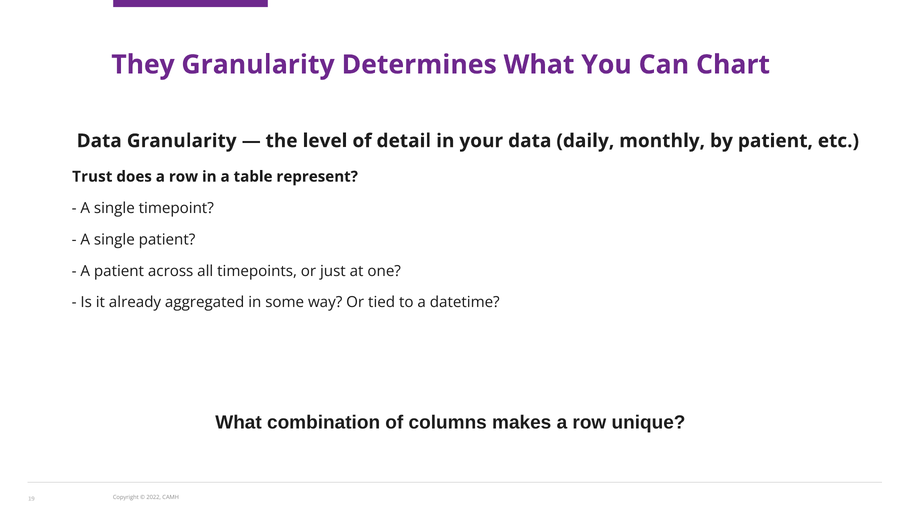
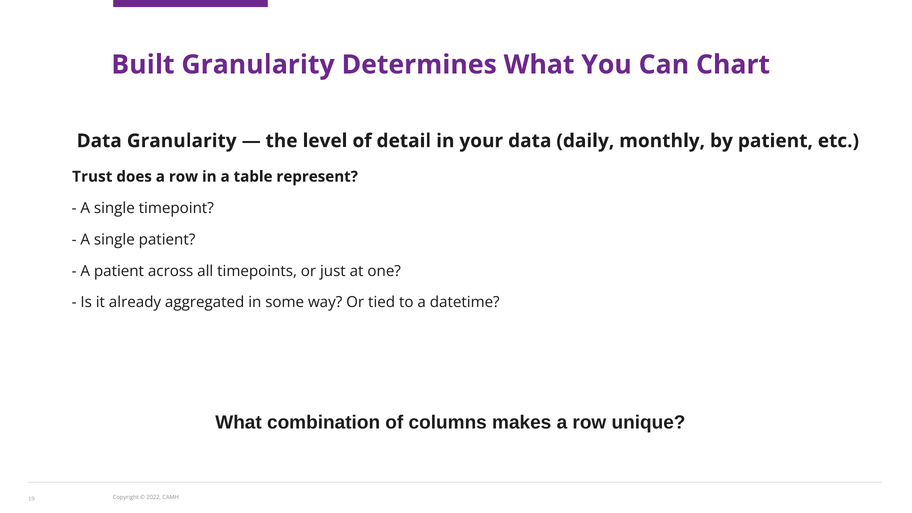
They: They -> Built (143, 65)
